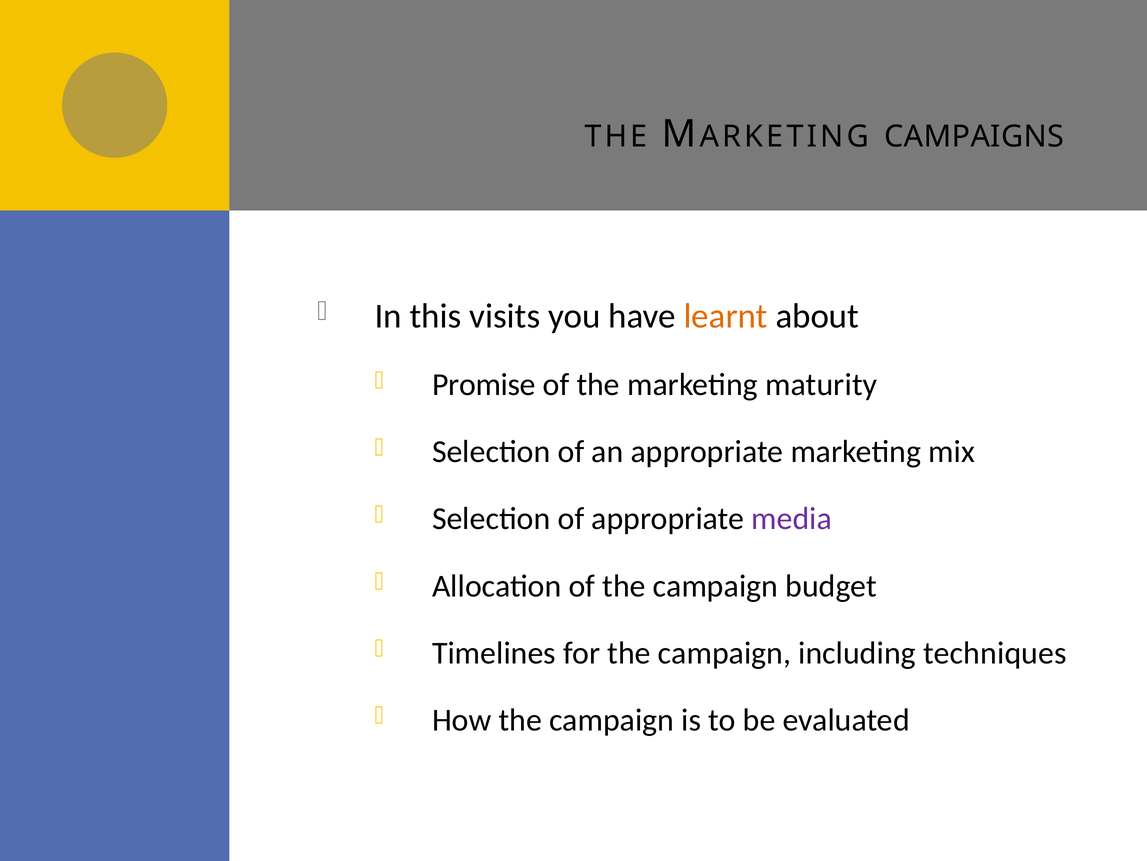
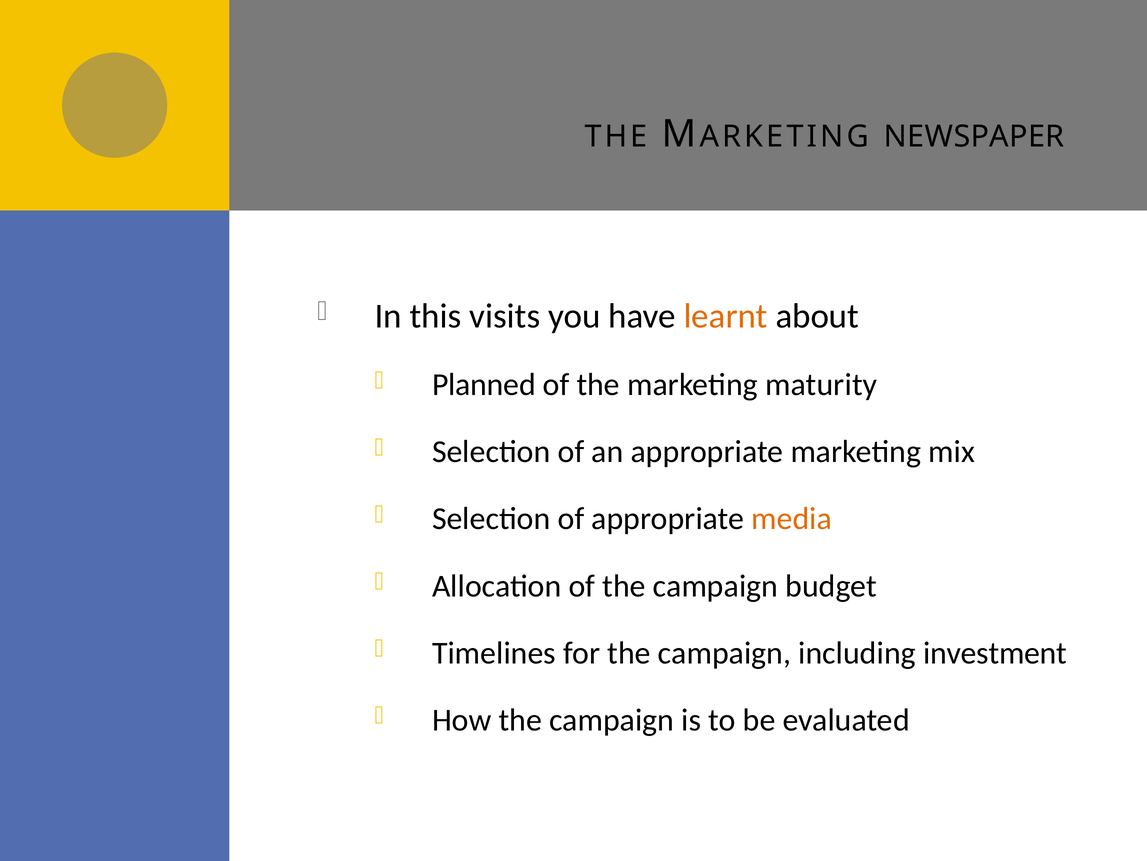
CAMPAIGNS: CAMPAIGNS -> NEWSPAPER (974, 137)
Promise: Promise -> Planned (484, 385)
media colour: purple -> orange (792, 518)
techniques: techniques -> investment (995, 652)
